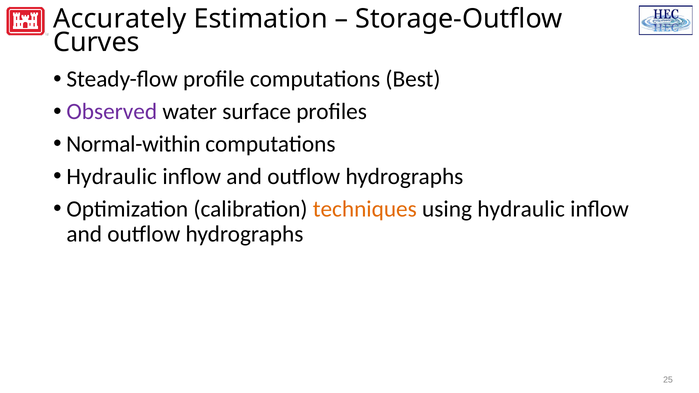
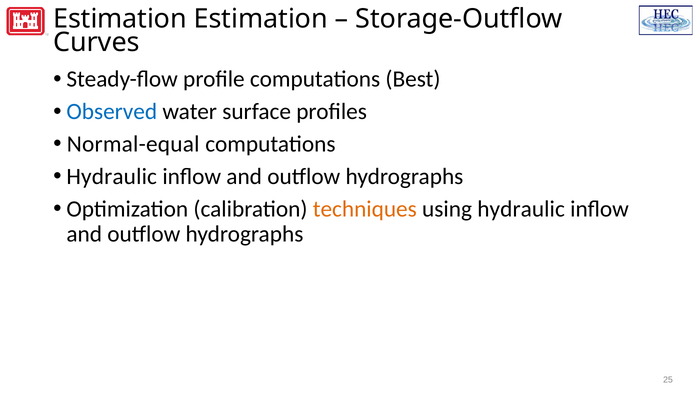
Accurately: Accurately -> Estimation (120, 19)
Observed colour: purple -> blue (112, 112)
Normal-within: Normal-within -> Normal-equal (133, 144)
